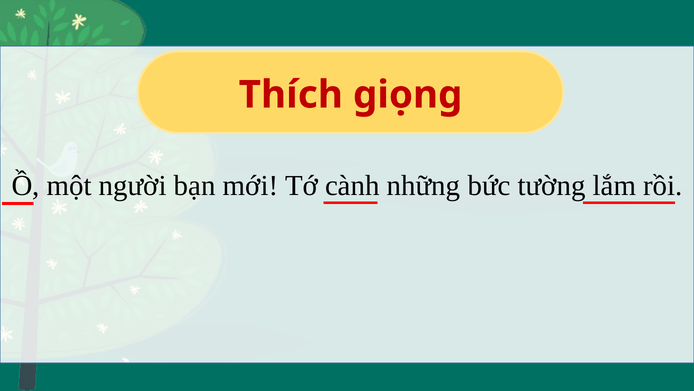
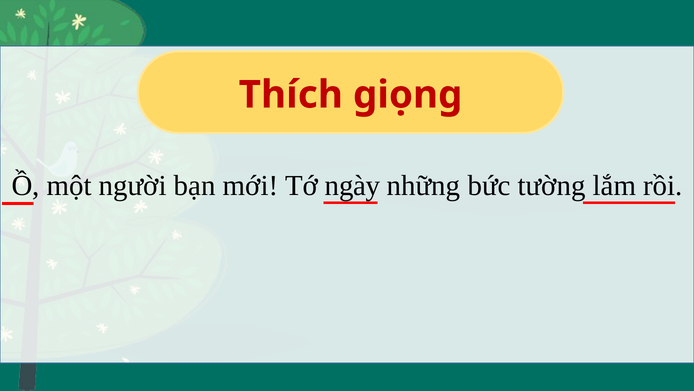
cành: cành -> ngày (353, 185)
